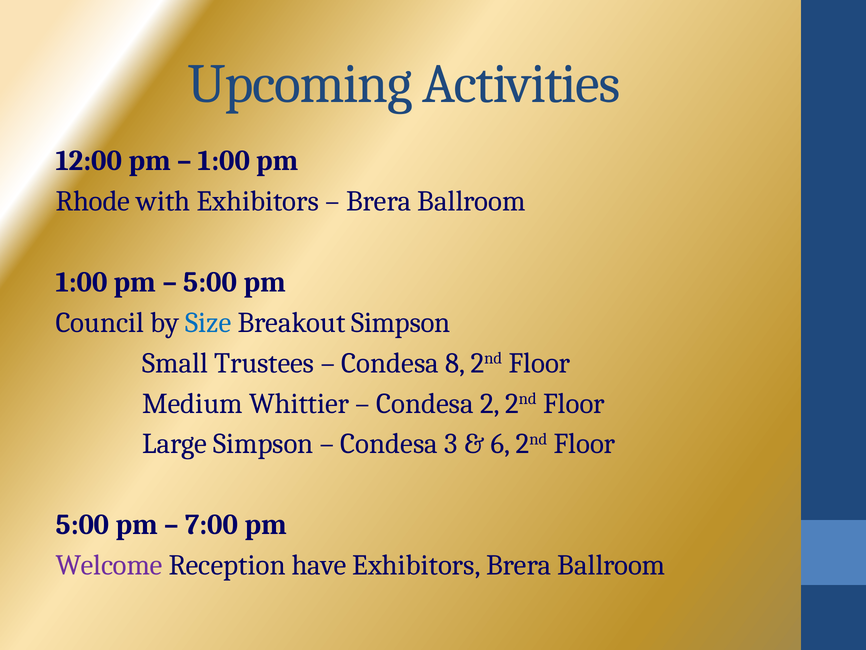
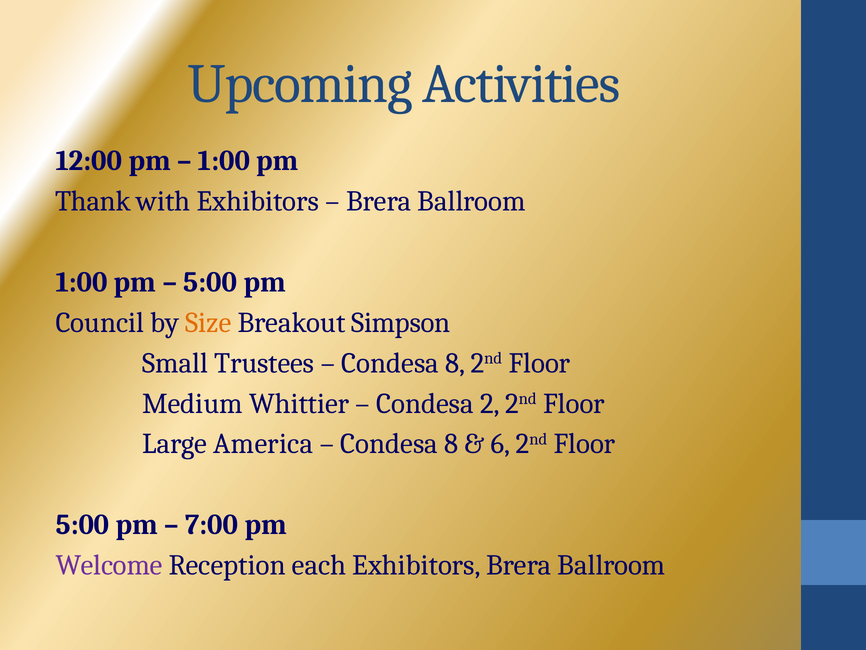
Rhode: Rhode -> Thank (93, 201)
Size colour: blue -> orange (208, 322)
Large Simpson: Simpson -> America (263, 444)
3: 3 -> 8 (451, 444)
have: have -> each (319, 565)
